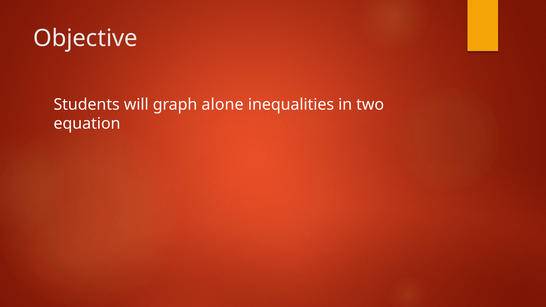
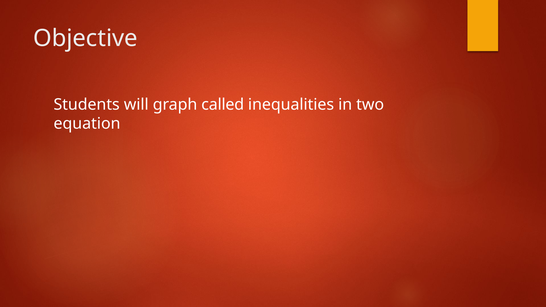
alone: alone -> called (223, 105)
